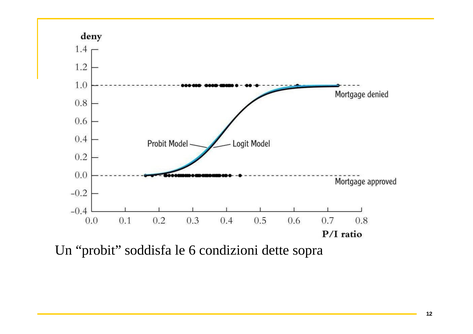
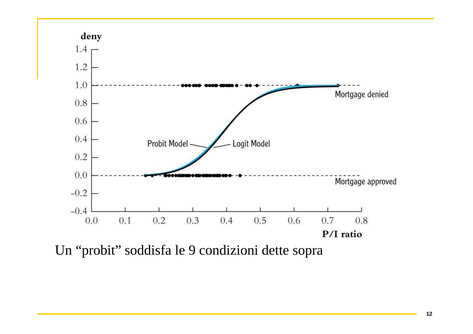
6: 6 -> 9 (192, 250)
